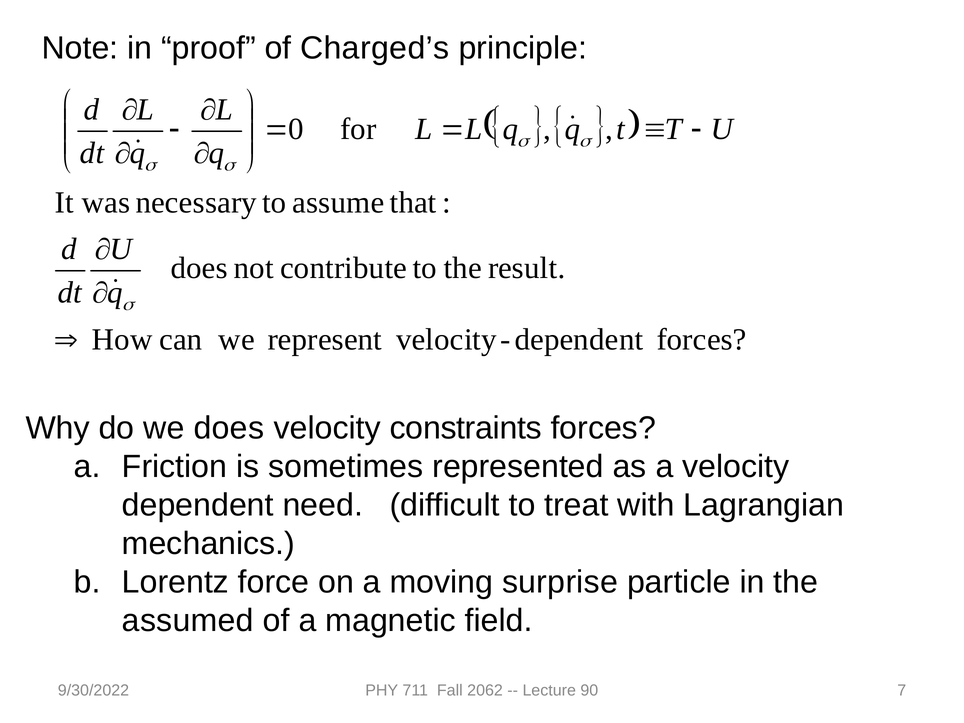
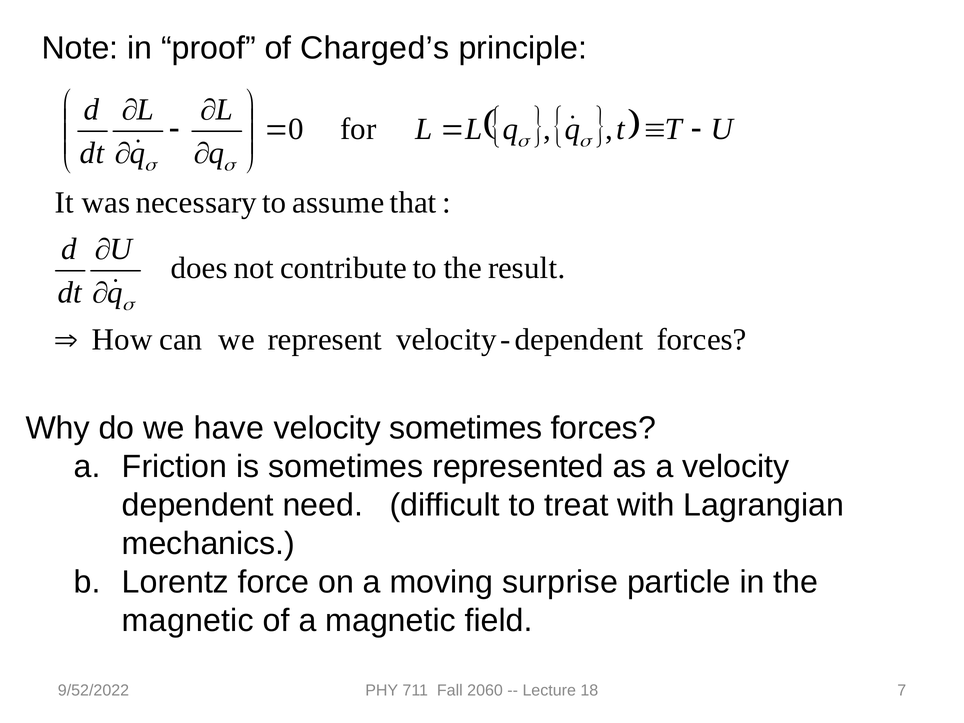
we does: does -> have (229, 428)
velocity constraints: constraints -> sometimes (466, 428)
assumed: assumed -> magnetic (188, 621)
9/30/2022: 9/30/2022 -> 9/52/2022 (93, 690)
2062: 2062 -> 2060 (485, 690)
90: 90 -> 18 (589, 690)
